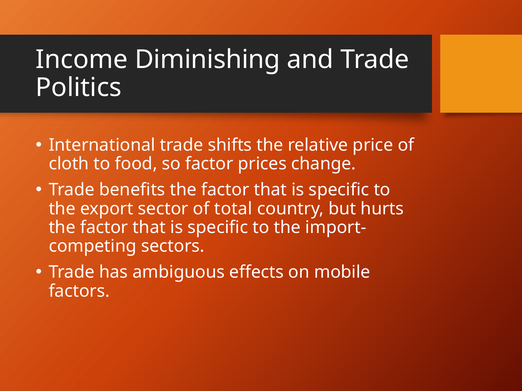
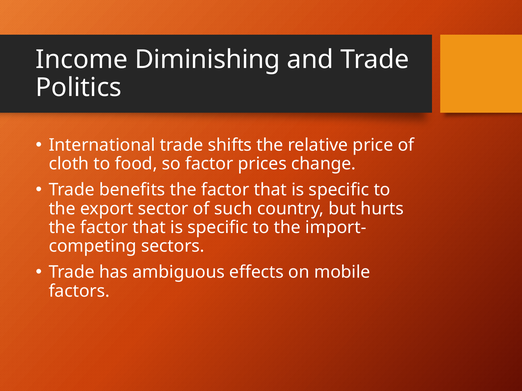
total: total -> such (233, 209)
